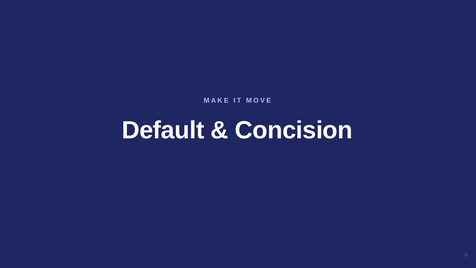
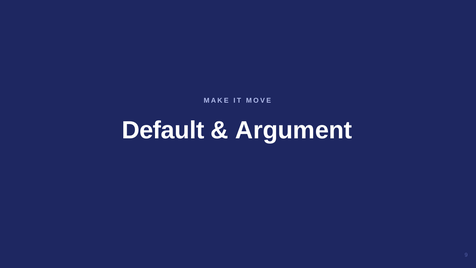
Concision: Concision -> Argument (294, 130)
